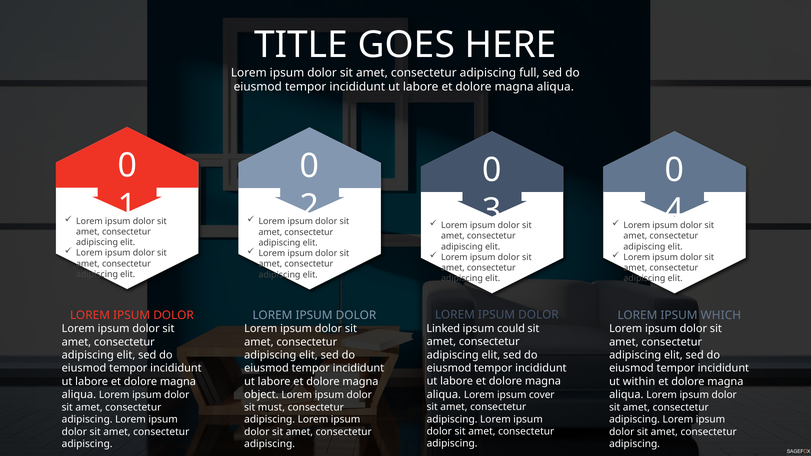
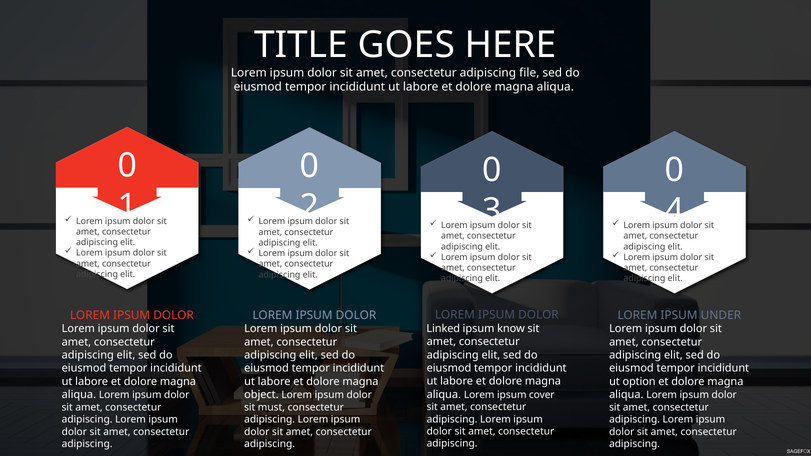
full: full -> file (529, 73)
WHICH: WHICH -> UNDER (721, 315)
could: could -> know (511, 329)
ut within: within -> option (639, 382)
